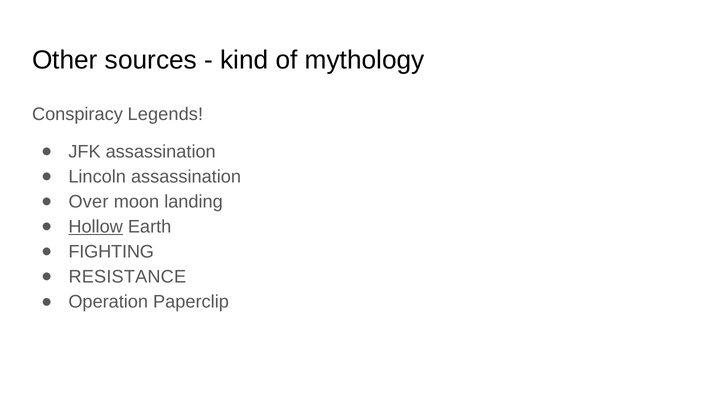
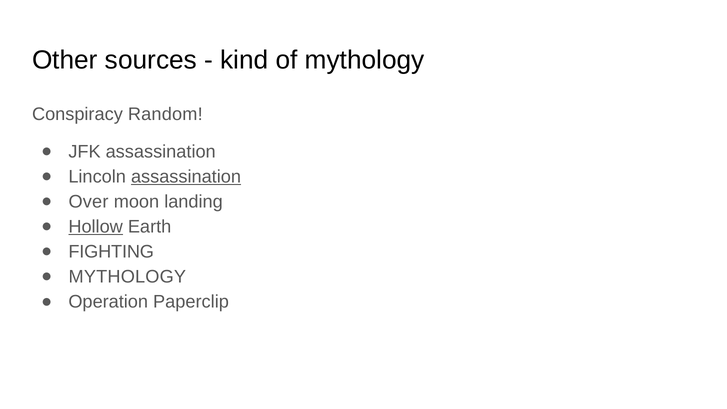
Legends: Legends -> Random (165, 114)
assassination underline: none -> present (186, 177)
RESISTANCE: RESISTANCE -> MYTHOLOGY (127, 277)
